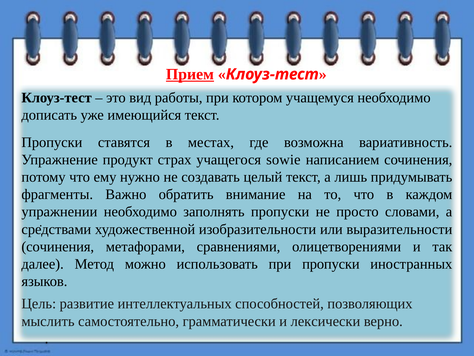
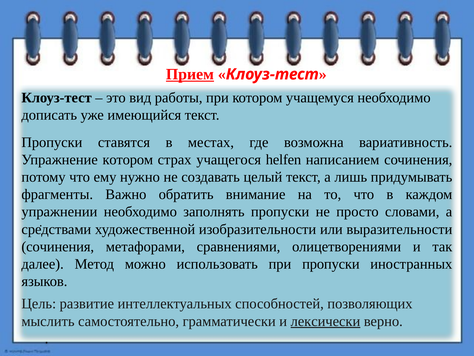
Упражнение продукт: продукт -> котором (128, 159)
sowie: sowie -> helfen (283, 159)
лексически underline: none -> present (325, 321)
